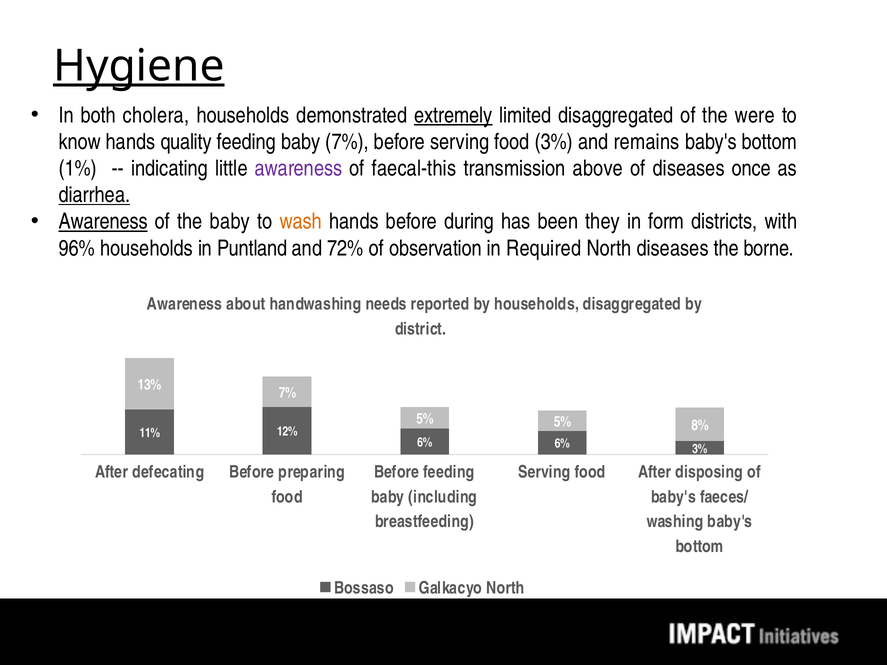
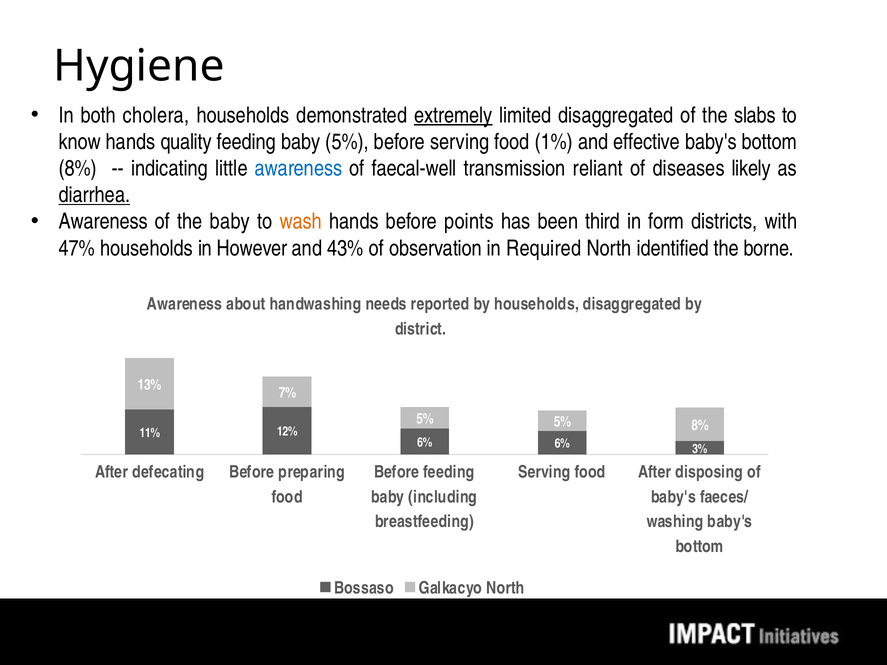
Hygiene underline: present -> none (139, 66)
were: were -> slabs (755, 115)
baby 7%: 7% -> 5% (347, 142)
food 3%: 3% -> 1% (554, 142)
remains: remains -> effective (647, 142)
1%: 1% -> 8% (78, 169)
awareness colour: purple -> blue (299, 169)
faecal-this: faecal-this -> faecal-well (414, 169)
above: above -> reliant (598, 169)
once: once -> likely (751, 169)
Awareness underline: present -> none (103, 222)
during: during -> points (469, 222)
they: they -> third (603, 222)
96%: 96% -> 47% (77, 248)
Puntland: Puntland -> However (252, 248)
72%: 72% -> 43% (345, 248)
North diseases: diseases -> identified (673, 248)
